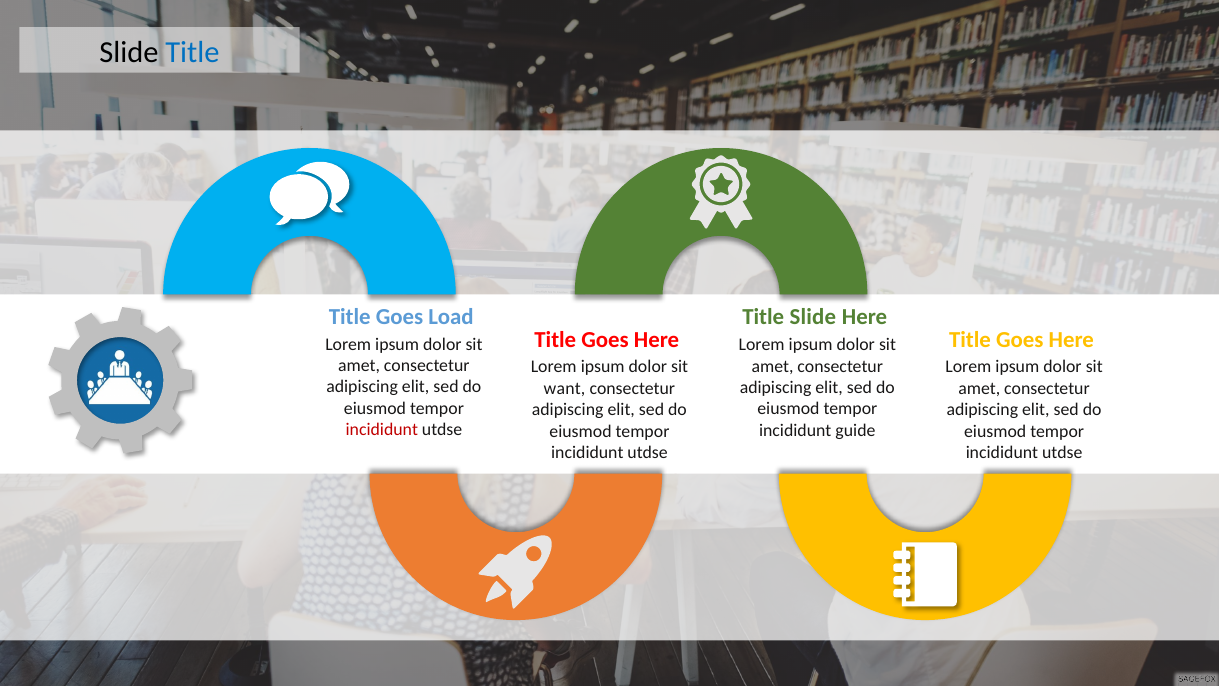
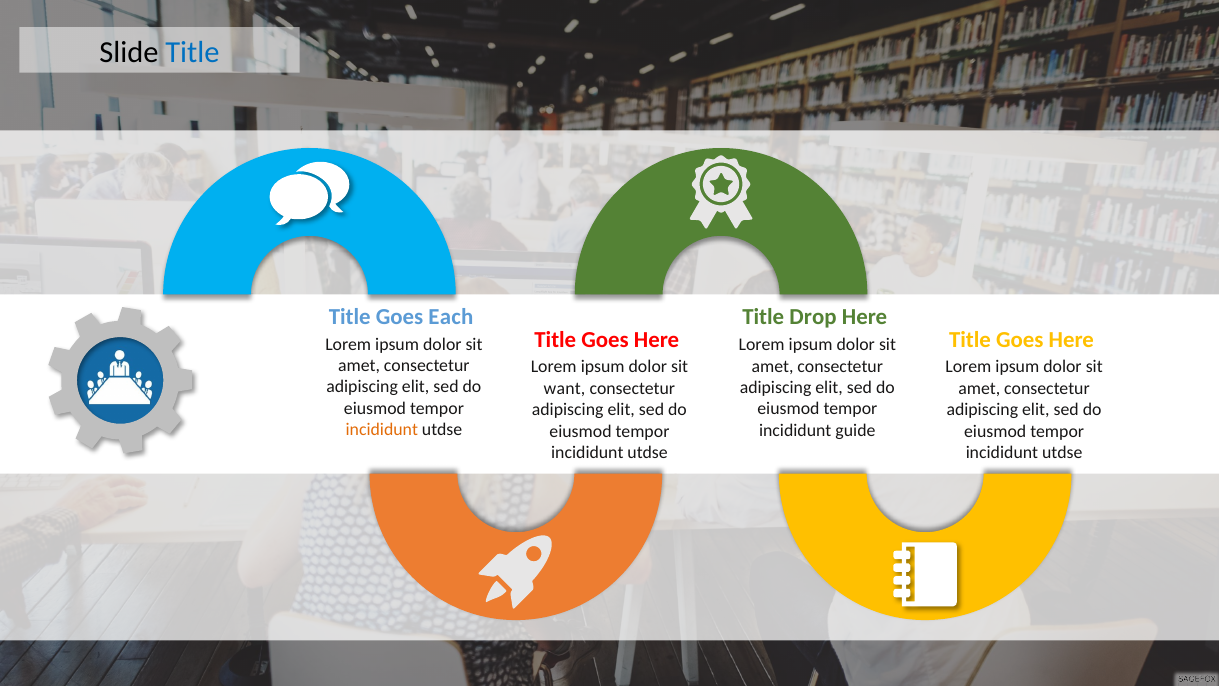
Load: Load -> Each (451, 316)
Title Slide: Slide -> Drop (813, 317)
incididunt colour: red -> orange (382, 429)
